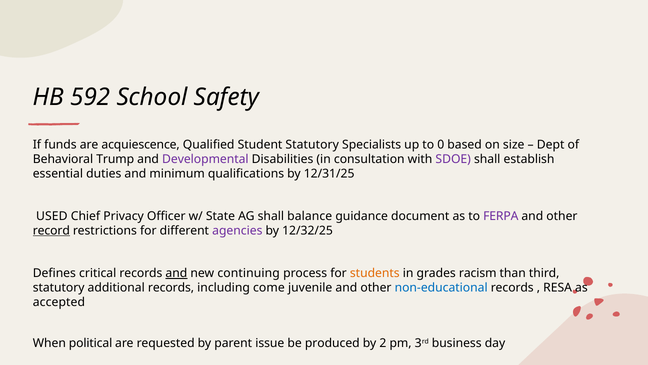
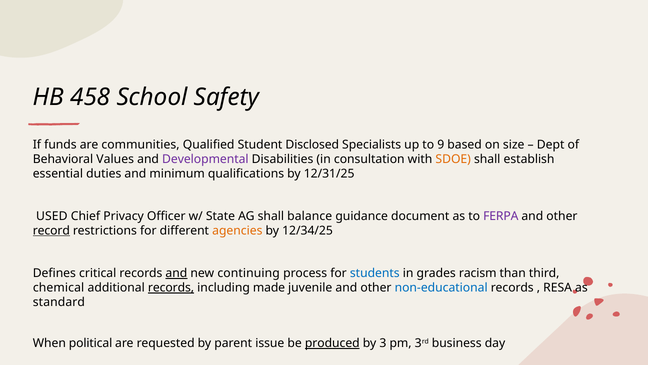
592: 592 -> 458 (90, 97)
acquiescence: acquiescence -> communities (141, 144)
Student Statutory: Statutory -> Disclosed (312, 144)
0: 0 -> 9 (441, 144)
Trump: Trump -> Values (115, 159)
SDOE colour: purple -> orange (453, 159)
agencies colour: purple -> orange (237, 230)
12/32/25: 12/32/25 -> 12/34/25 (308, 230)
students colour: orange -> blue (375, 273)
statutory: statutory -> chemical (59, 287)
records underline: none -> present (171, 287)
come: come -> made (269, 287)
accepted: accepted -> standard (59, 302)
produced underline: none -> present (332, 343)
2: 2 -> 3 (383, 343)
